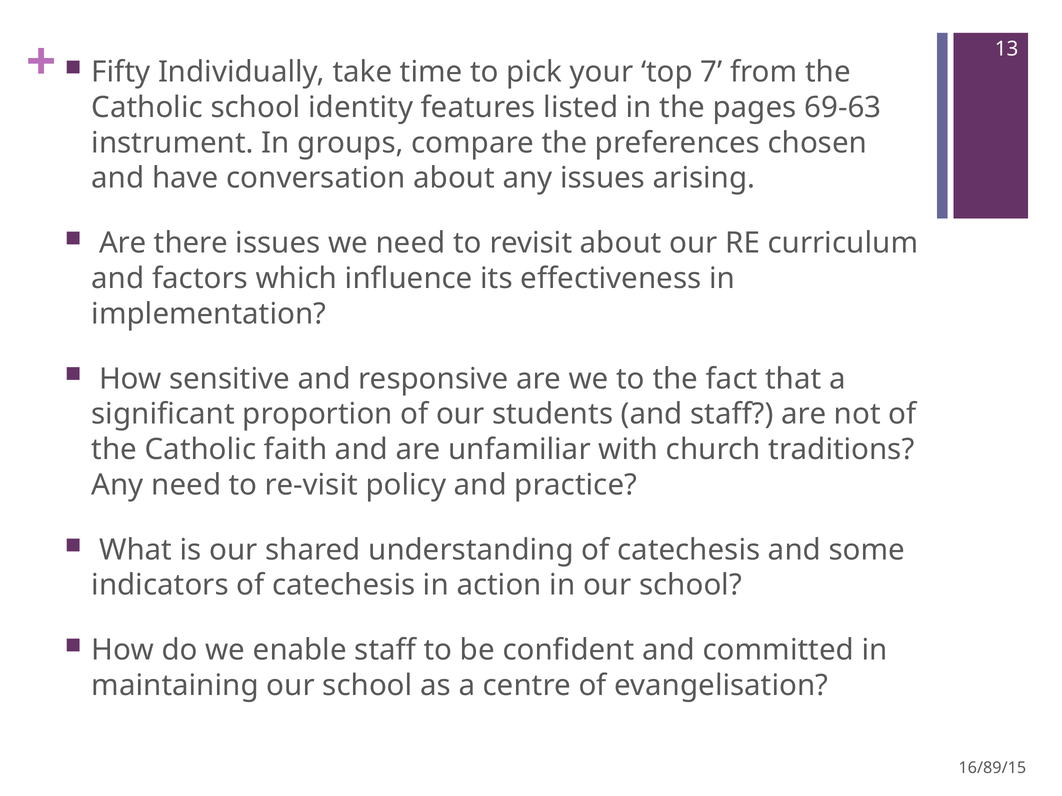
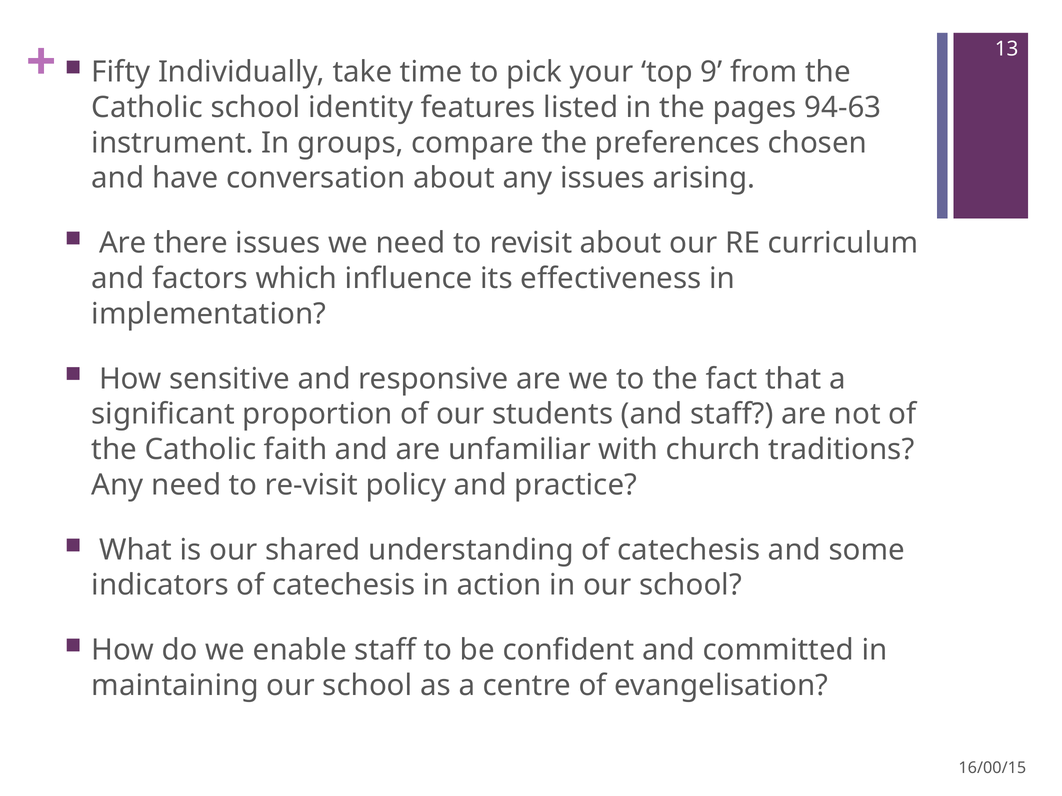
7: 7 -> 9 (712, 72)
69-63: 69-63 -> 94-63 (843, 107)
16/89/15: 16/89/15 -> 16/00/15 (992, 768)
